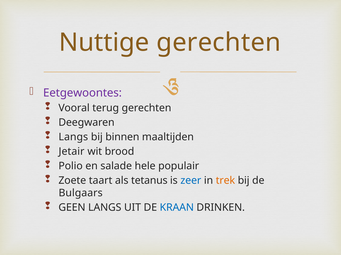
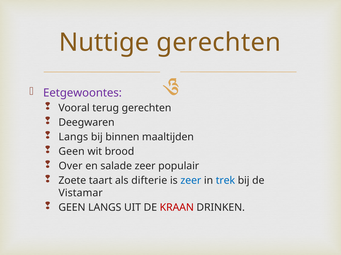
Jetair: Jetair -> Geen (72, 152)
Polio: Polio -> Over (71, 166)
salade hele: hele -> zeer (145, 166)
tetanus: tetanus -> difterie (149, 181)
trek colour: orange -> blue (225, 181)
Bulgaars: Bulgaars -> Vistamar (81, 194)
KRAAN colour: blue -> red (177, 208)
